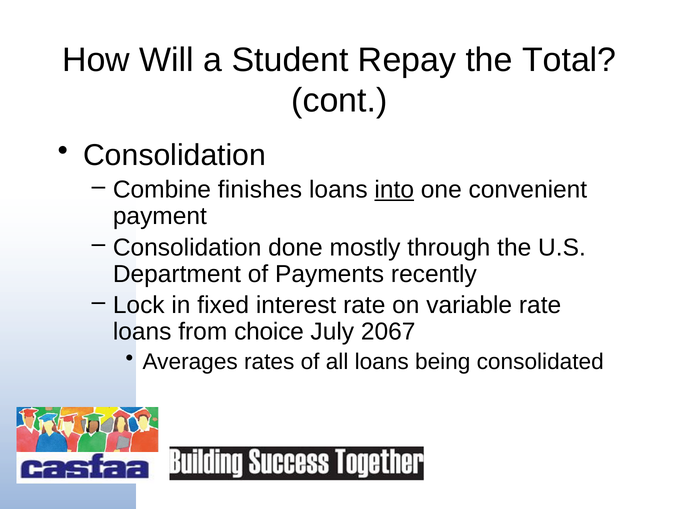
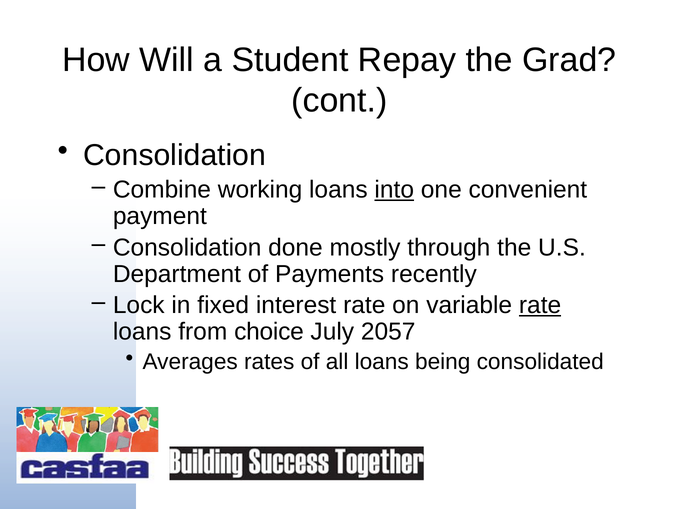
Total: Total -> Grad (569, 60)
finishes: finishes -> working (260, 190)
rate underline: none -> present (540, 305)
2067: 2067 -> 2057 (388, 332)
